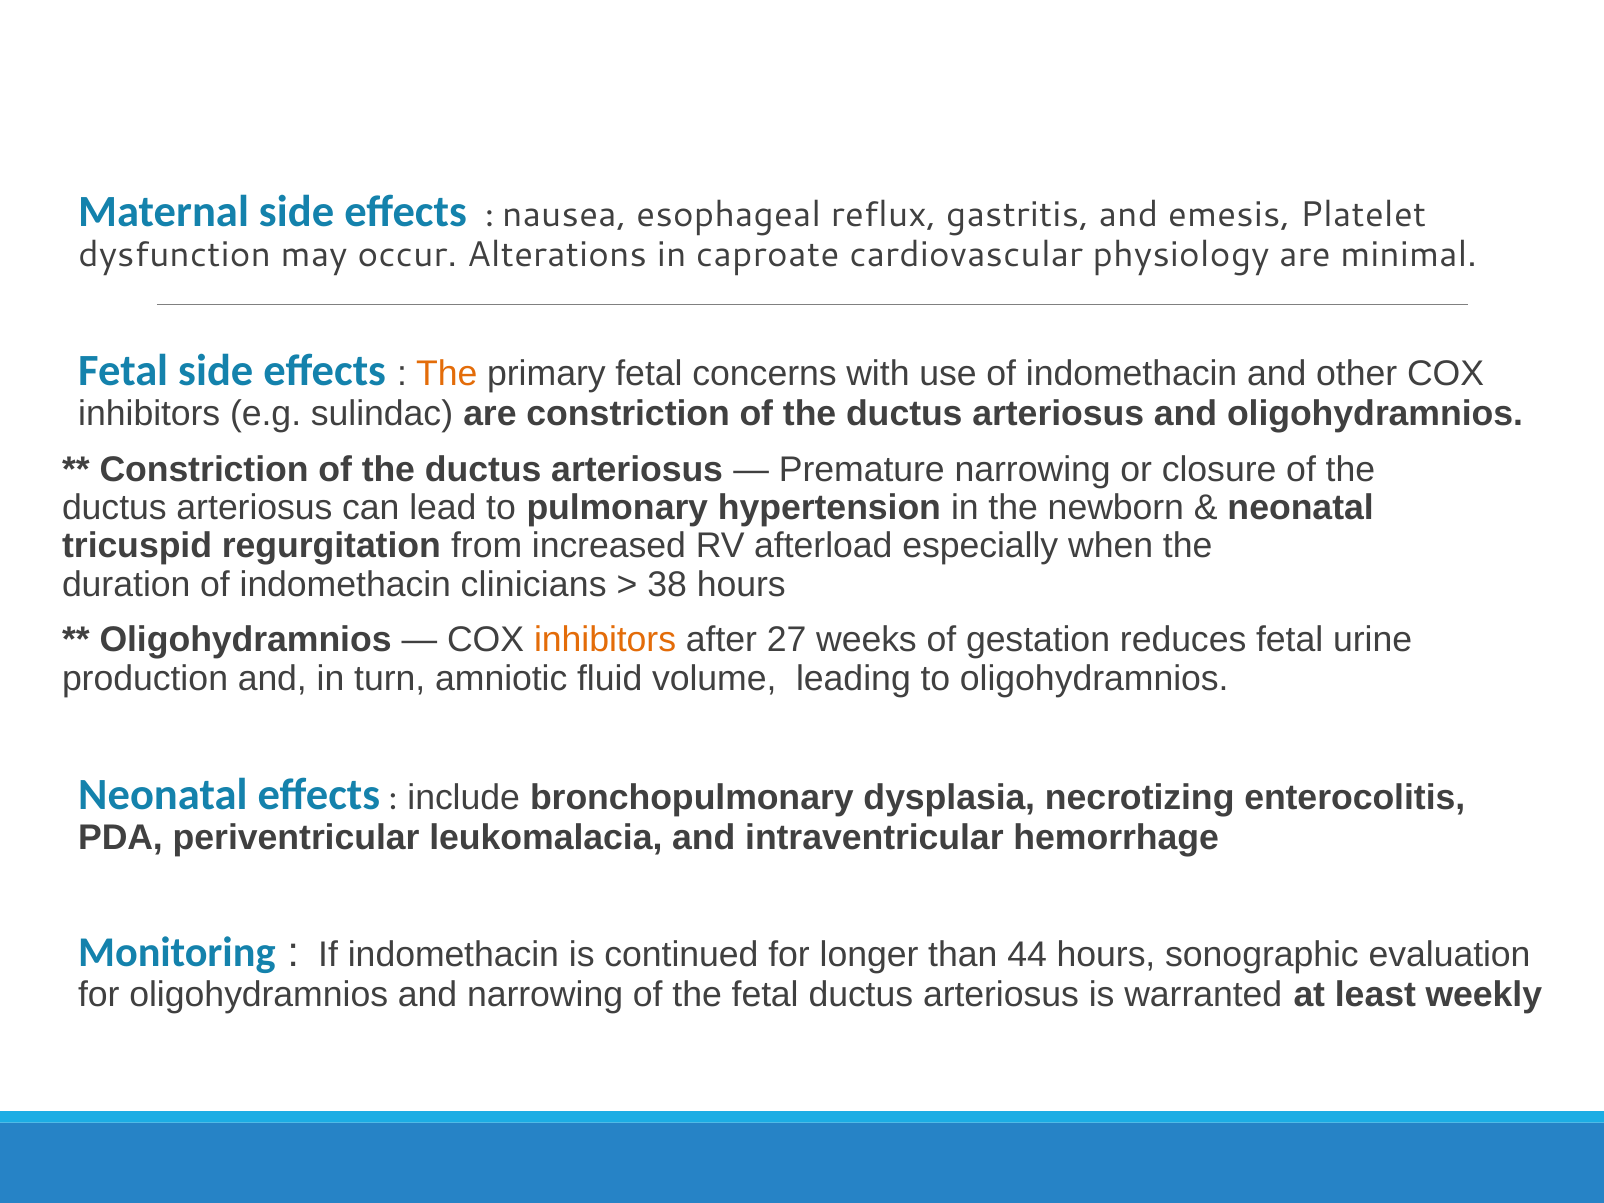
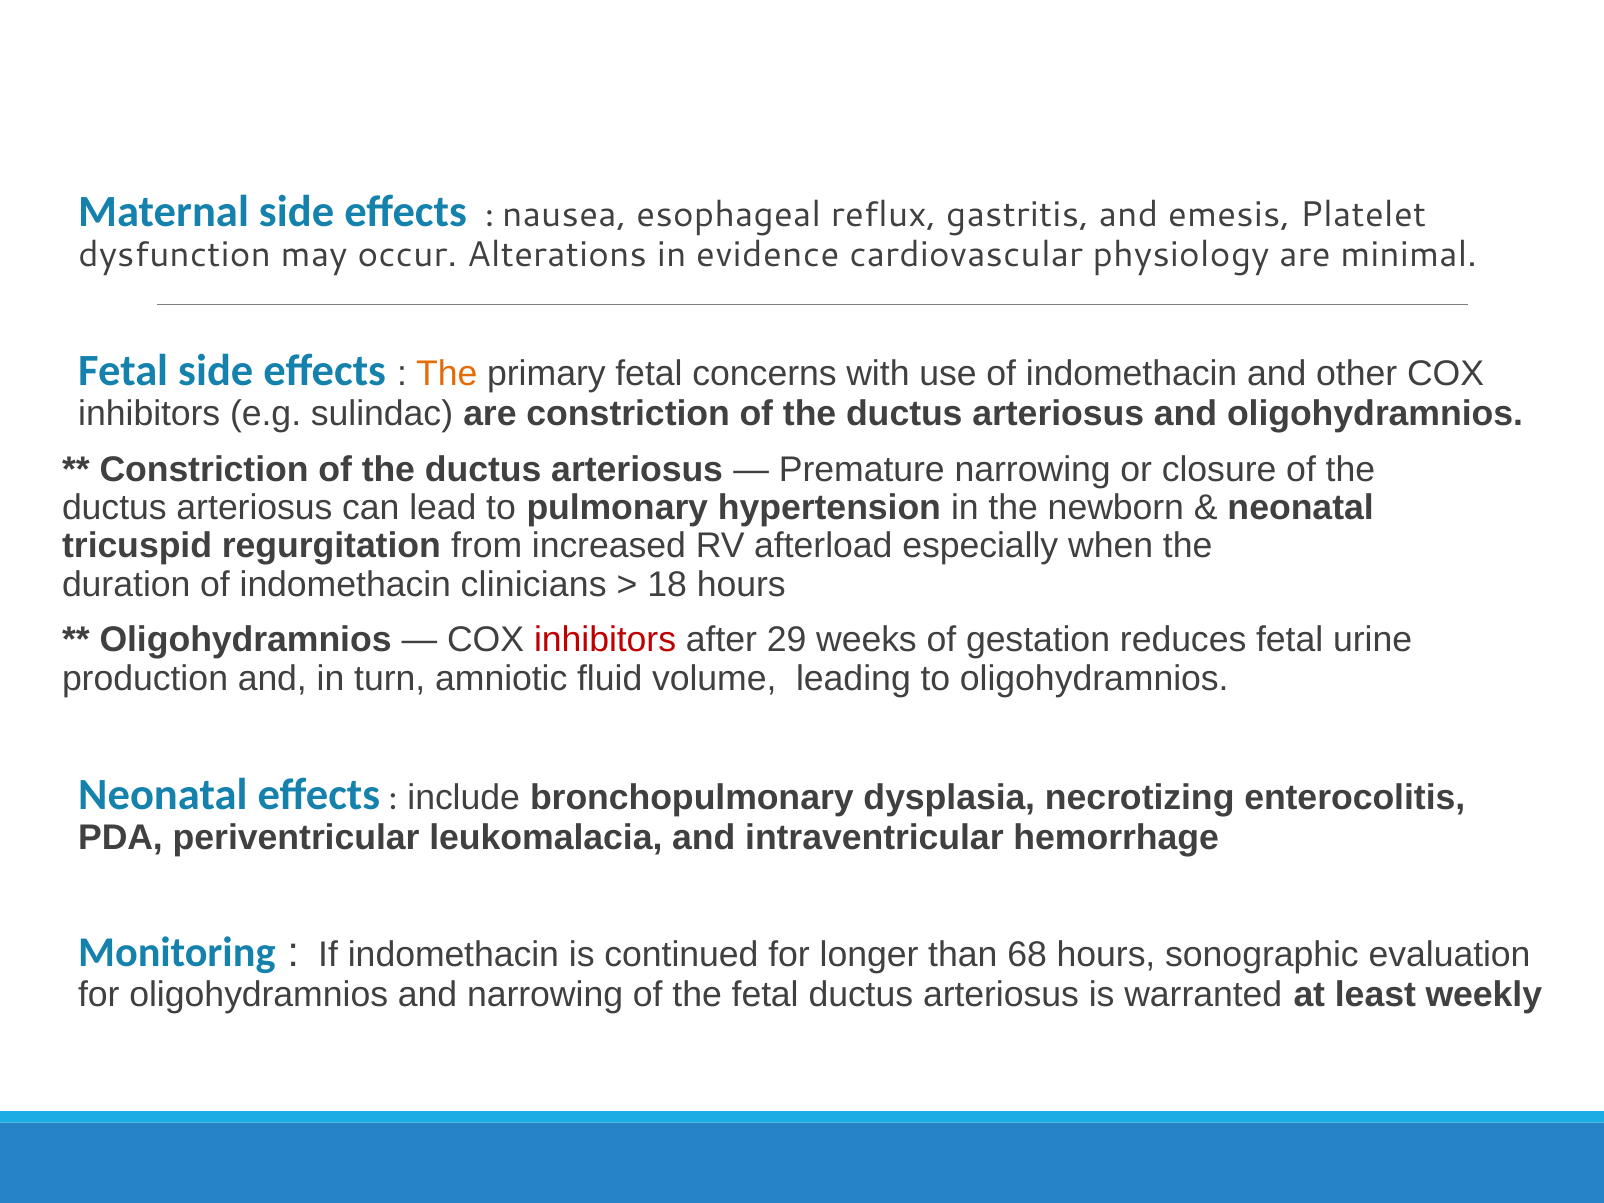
caproate: caproate -> evidence (768, 255)
38: 38 -> 18 (667, 585)
inhibitors colour: orange -> red (605, 640)
27: 27 -> 29 (787, 640)
44: 44 -> 68 (1027, 955)
